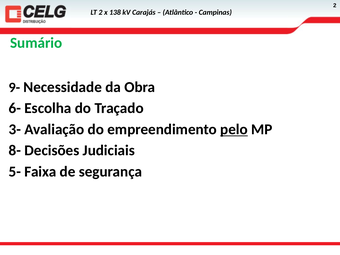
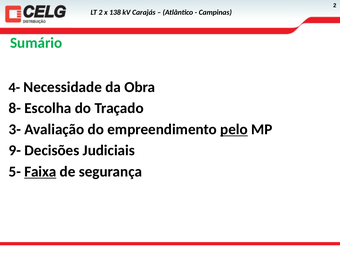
9-: 9- -> 4- (14, 87)
6-: 6- -> 8- (15, 108)
8-: 8- -> 9- (15, 151)
Faixa underline: none -> present (40, 172)
